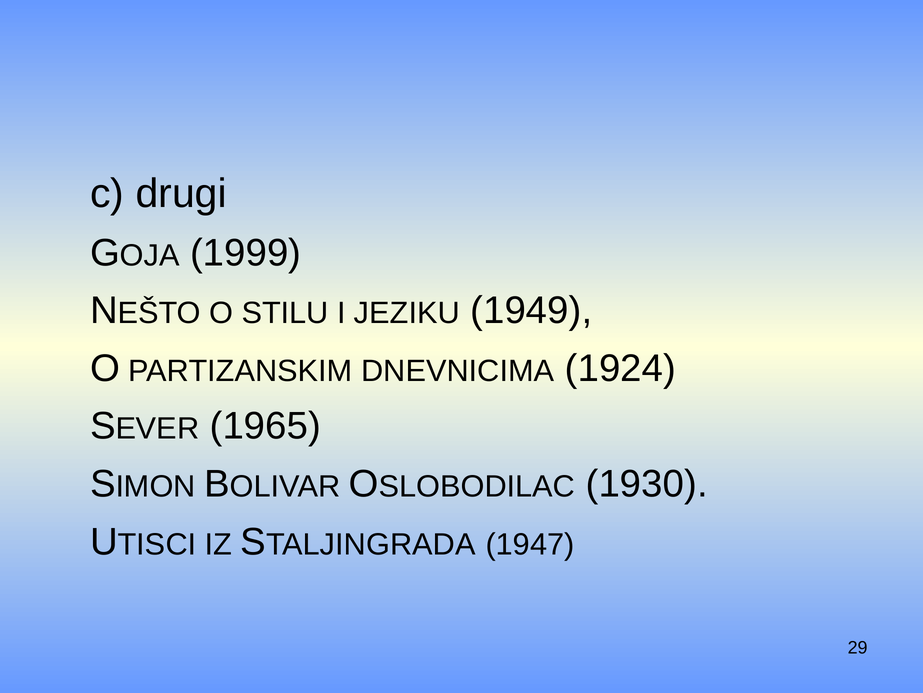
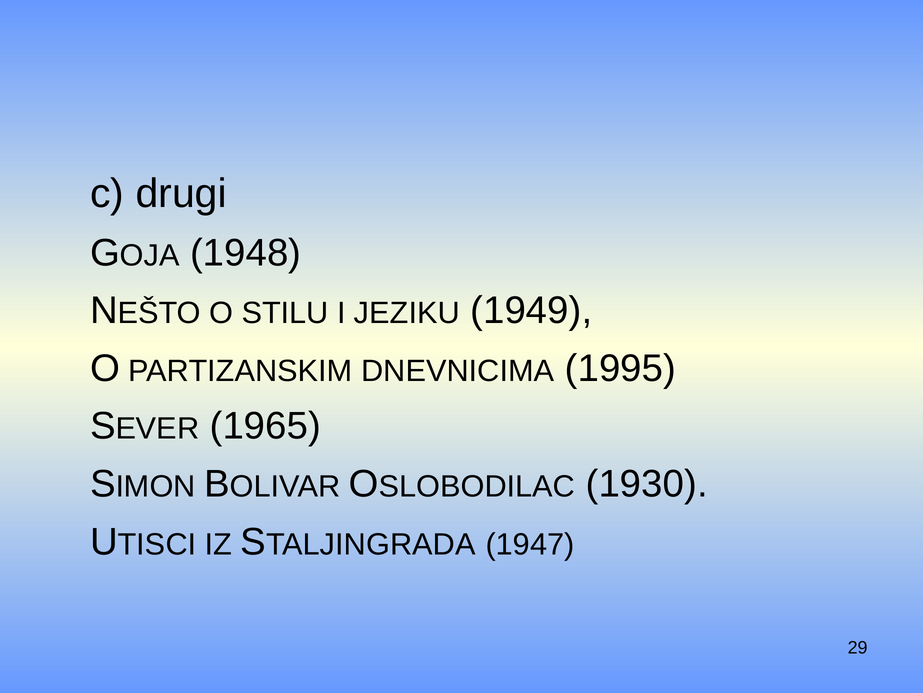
1999: 1999 -> 1948 (246, 253)
1924: 1924 -> 1995 (620, 368)
